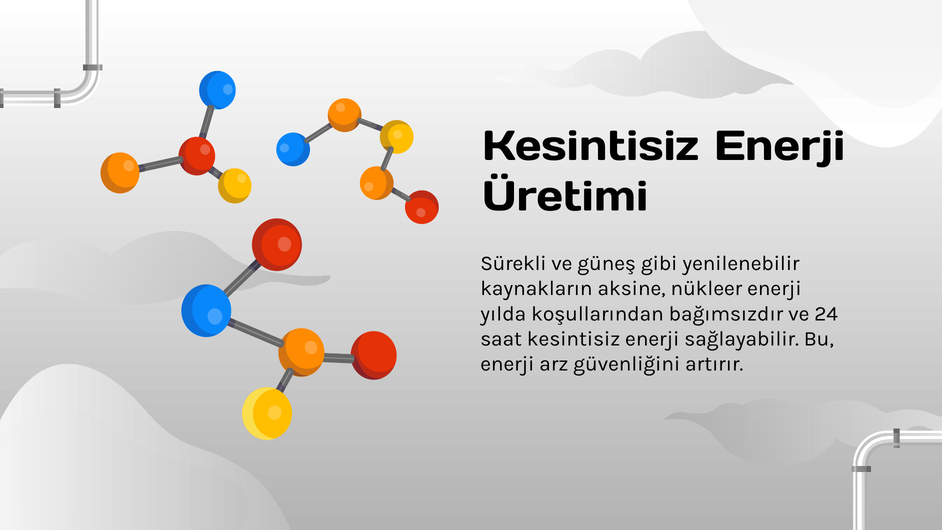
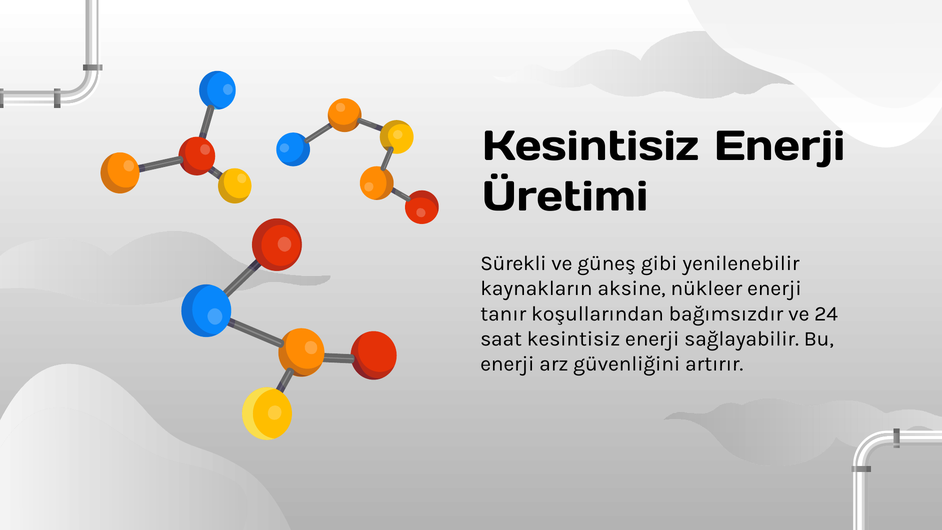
yılda: yılda -> tanır (503, 314)
